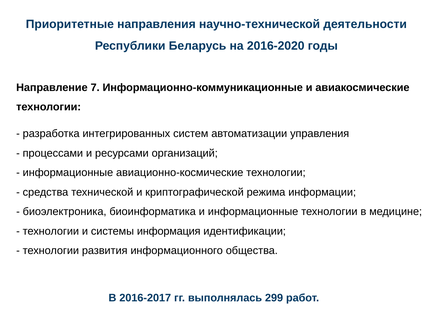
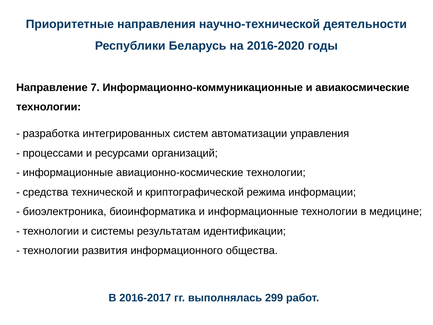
информация: информация -> результатам (169, 231)
